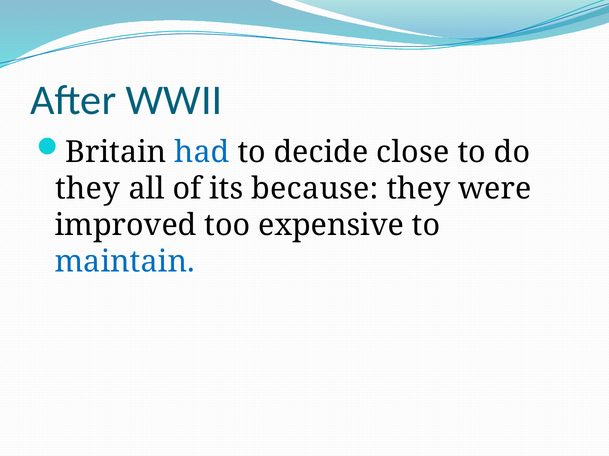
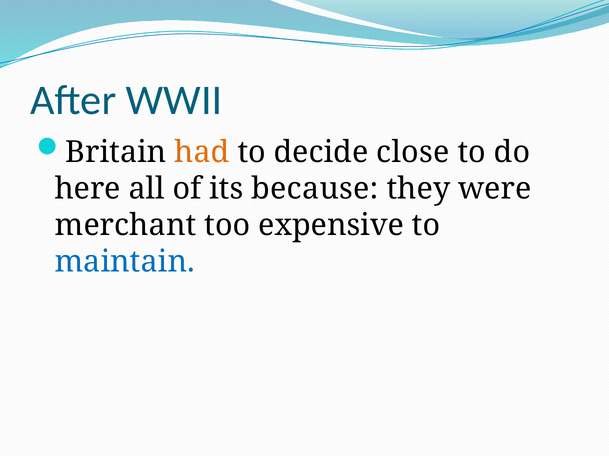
had colour: blue -> orange (202, 152)
they: they -> here (88, 189)
improved: improved -> merchant (126, 225)
